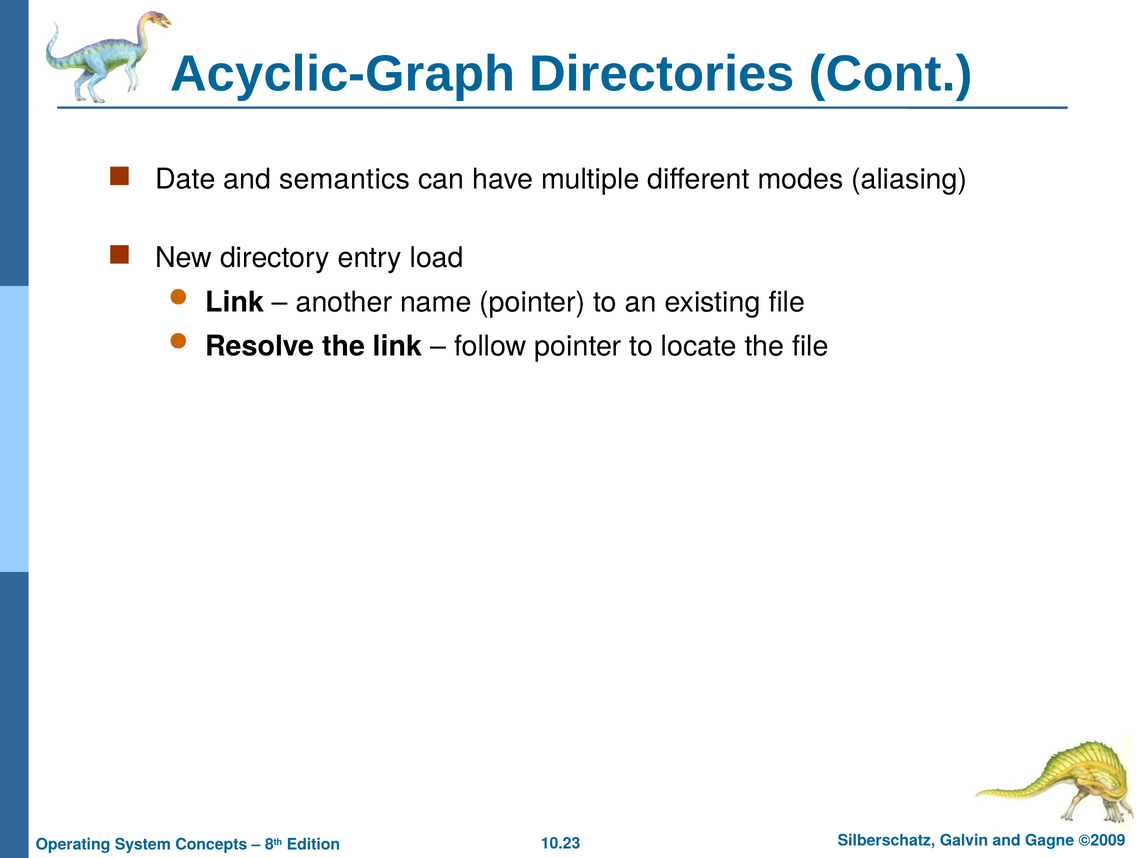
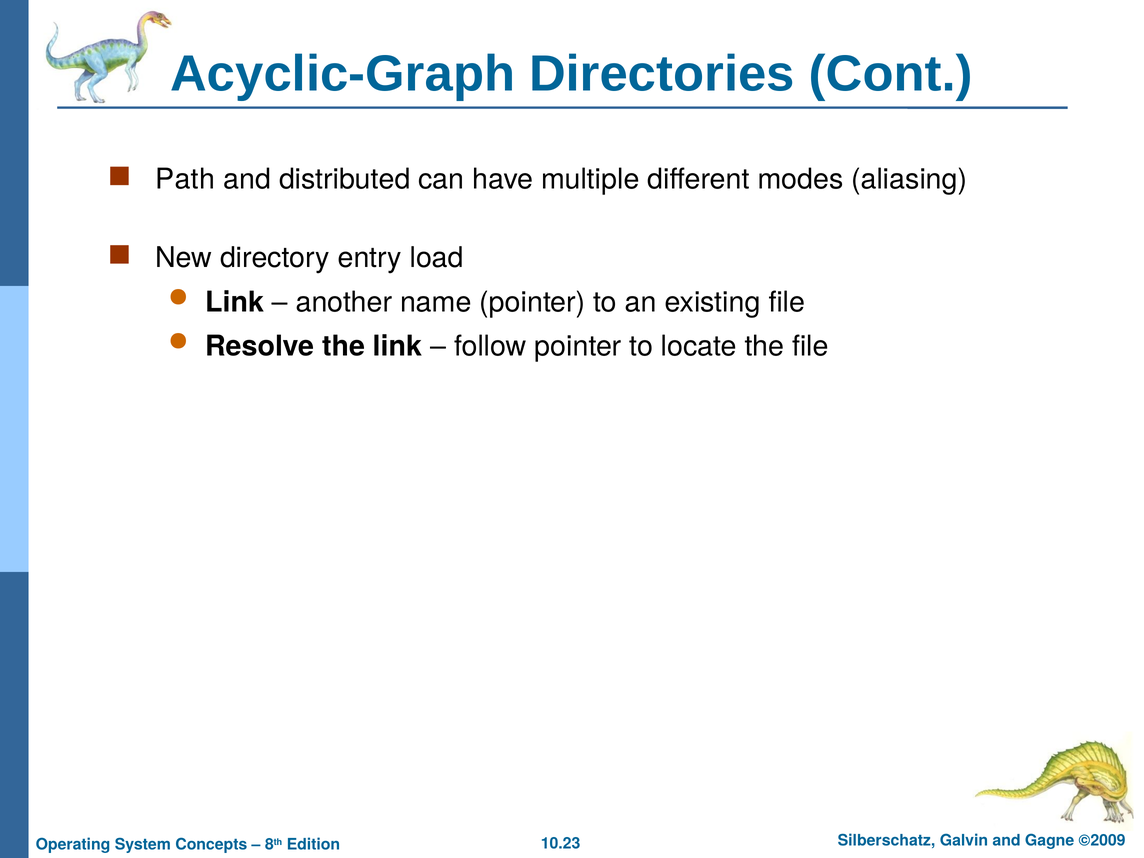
Date: Date -> Path (185, 179)
semantics: semantics -> distributed (345, 179)
